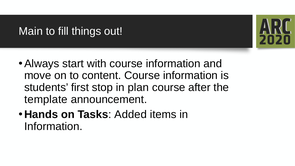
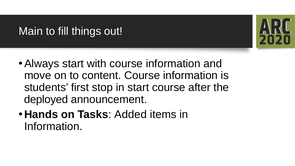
in plan: plan -> start (138, 87)
template: template -> deployed (46, 99)
